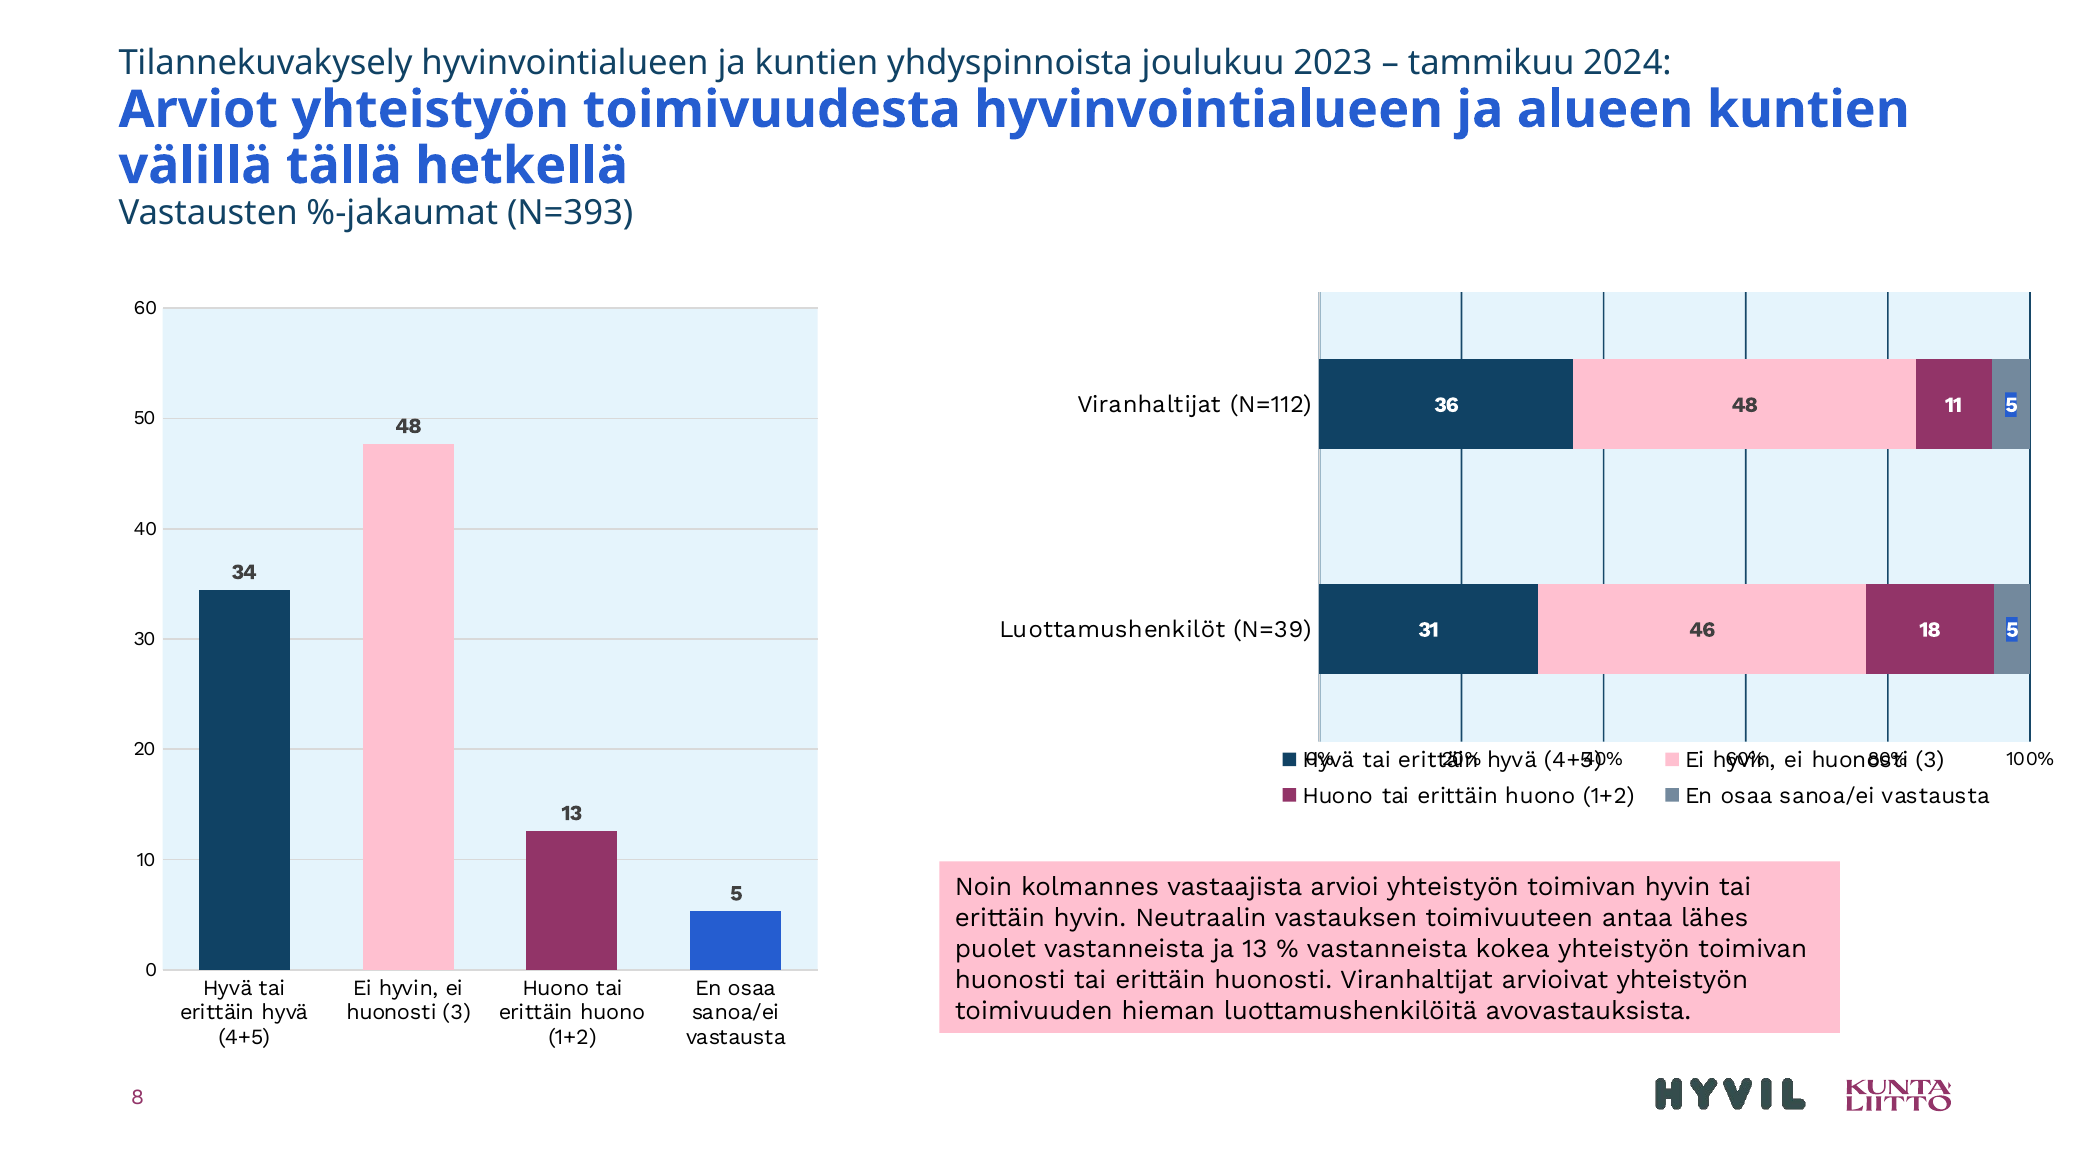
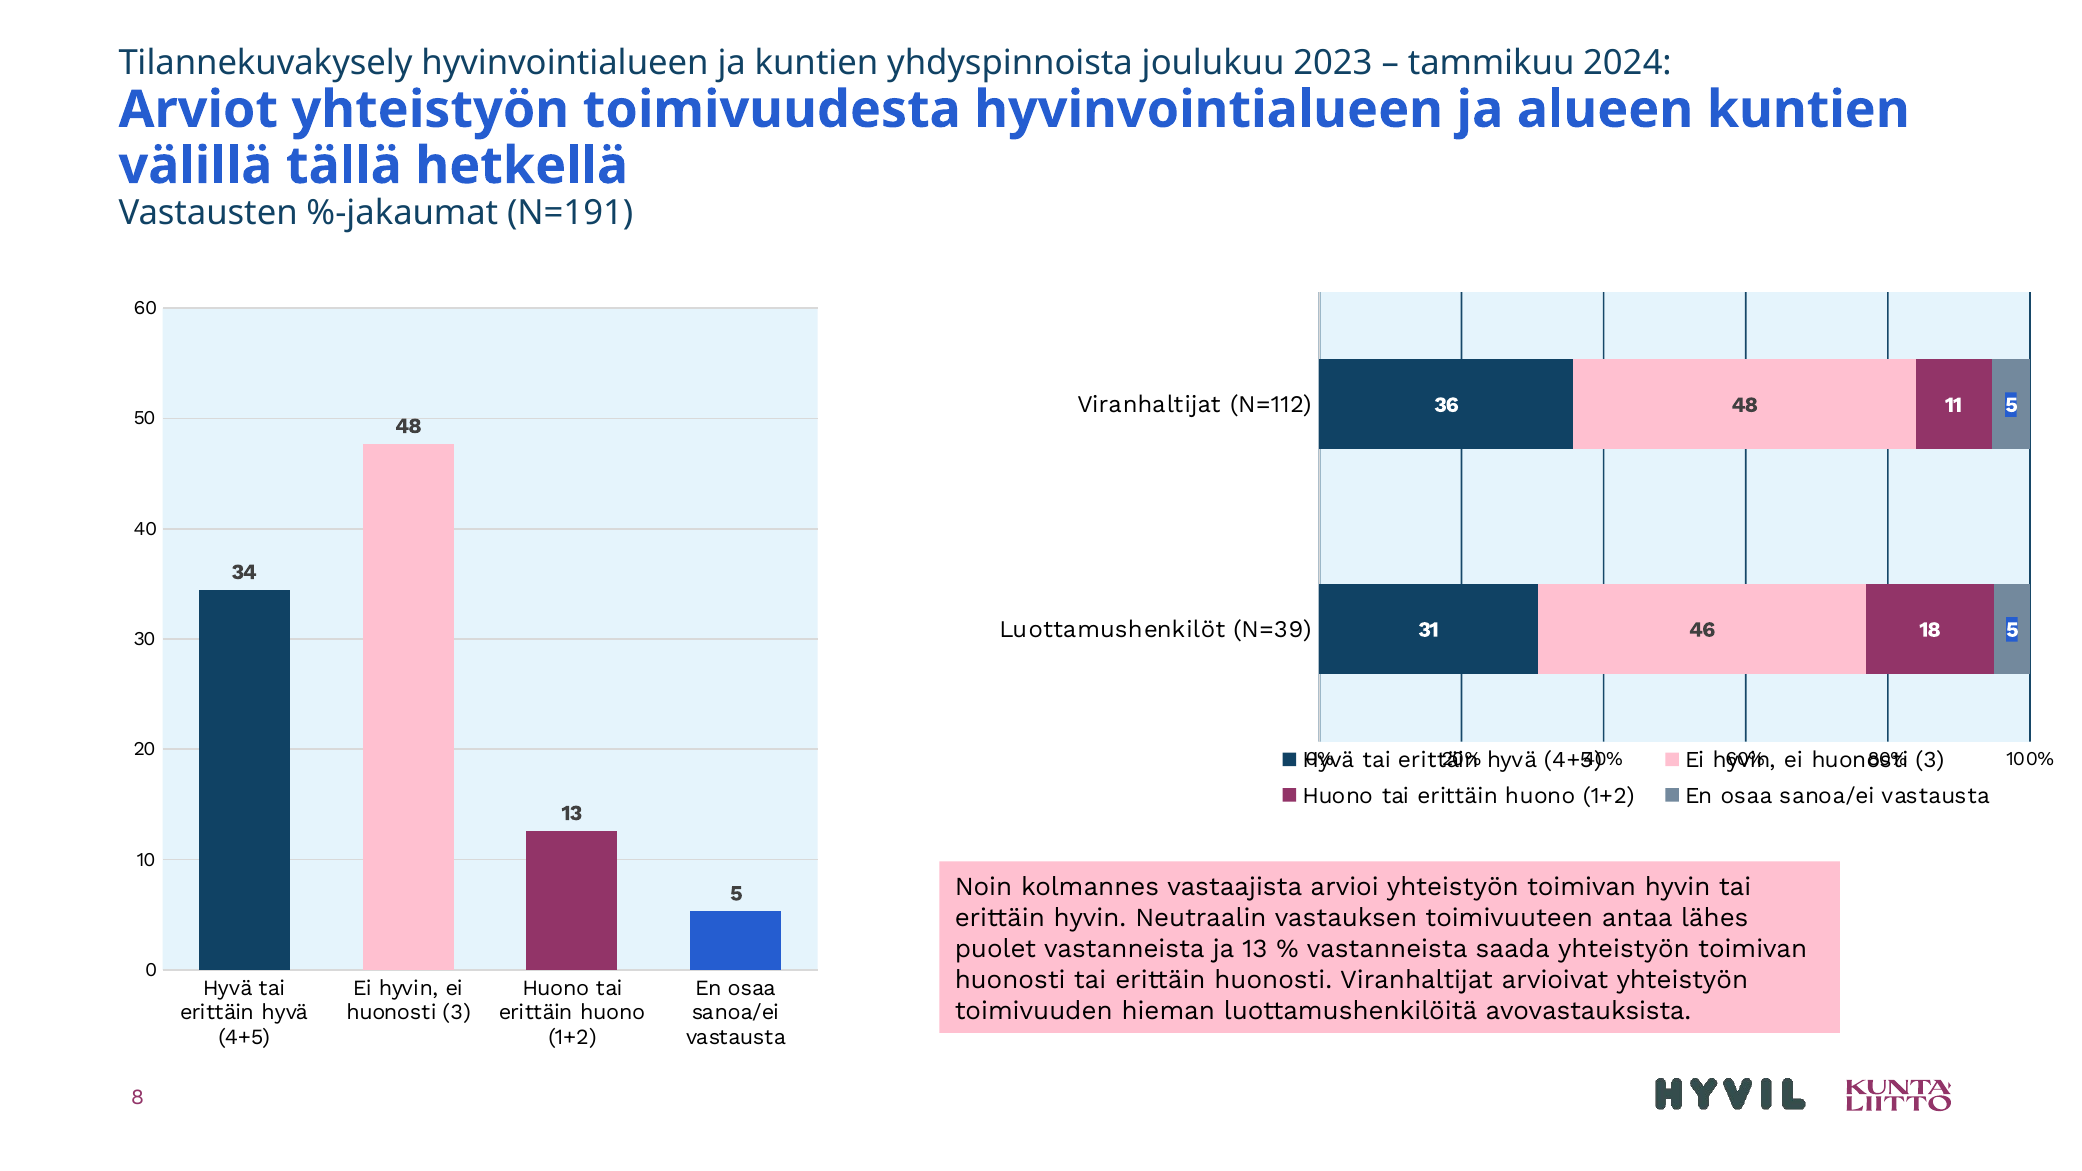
N=393: N=393 -> N=191 (570, 213)
kokea: kokea -> saada (1513, 949)
